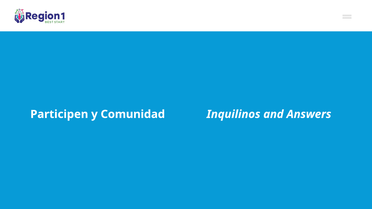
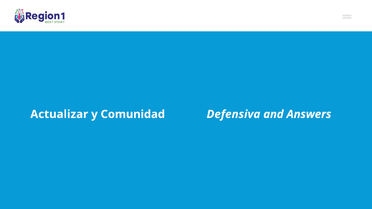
Participen: Participen -> Actualizar (59, 114)
Inquilinos: Inquilinos -> Defensiva (233, 114)
